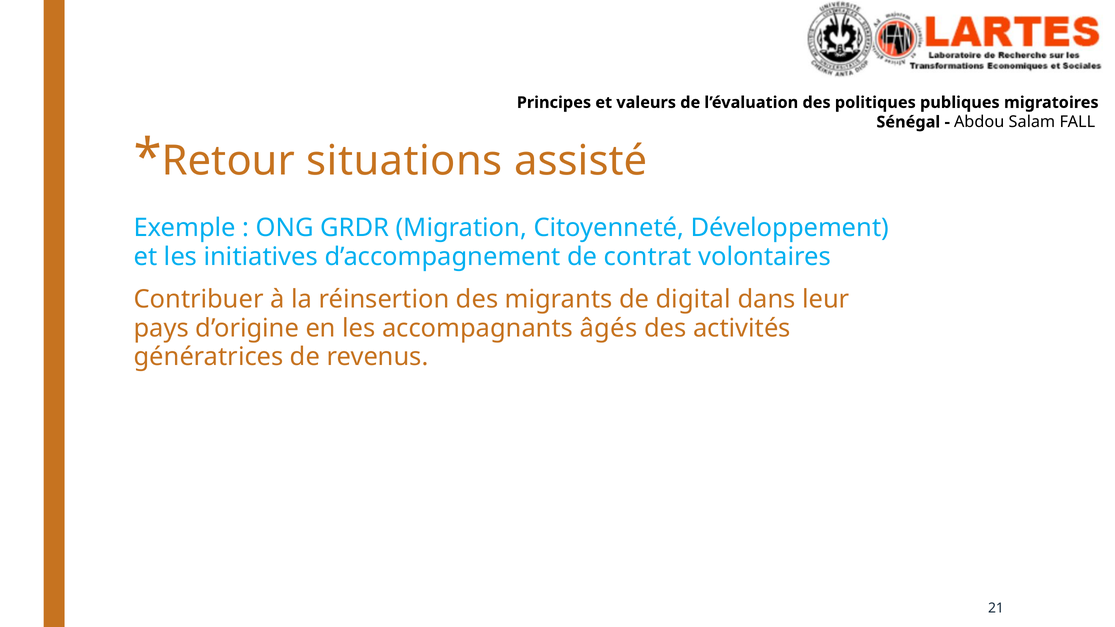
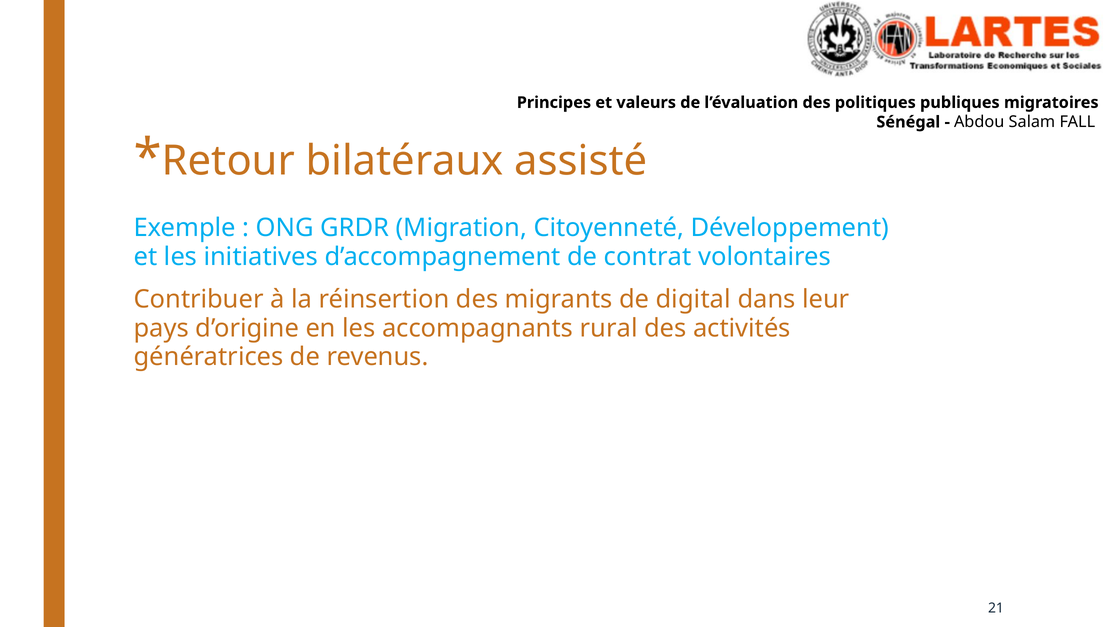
situations: situations -> bilatéraux (405, 161)
âgés: âgés -> rural (609, 328)
